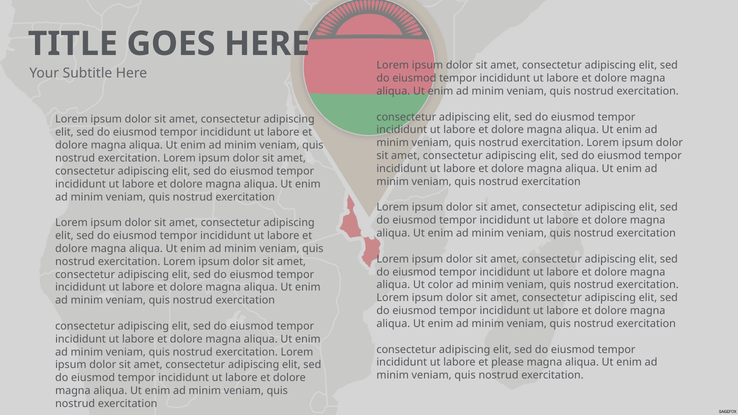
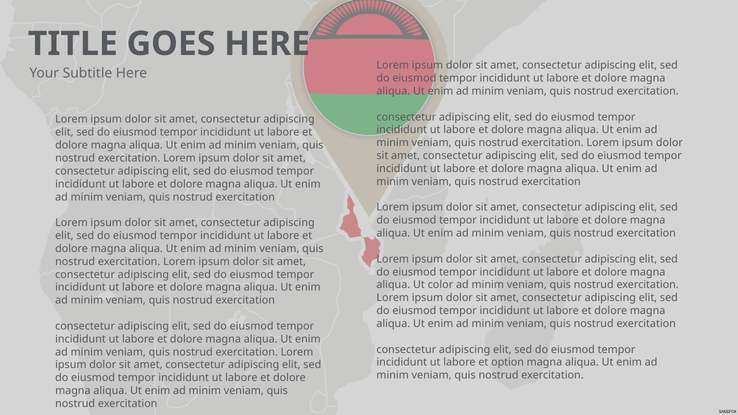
please: please -> option (508, 363)
